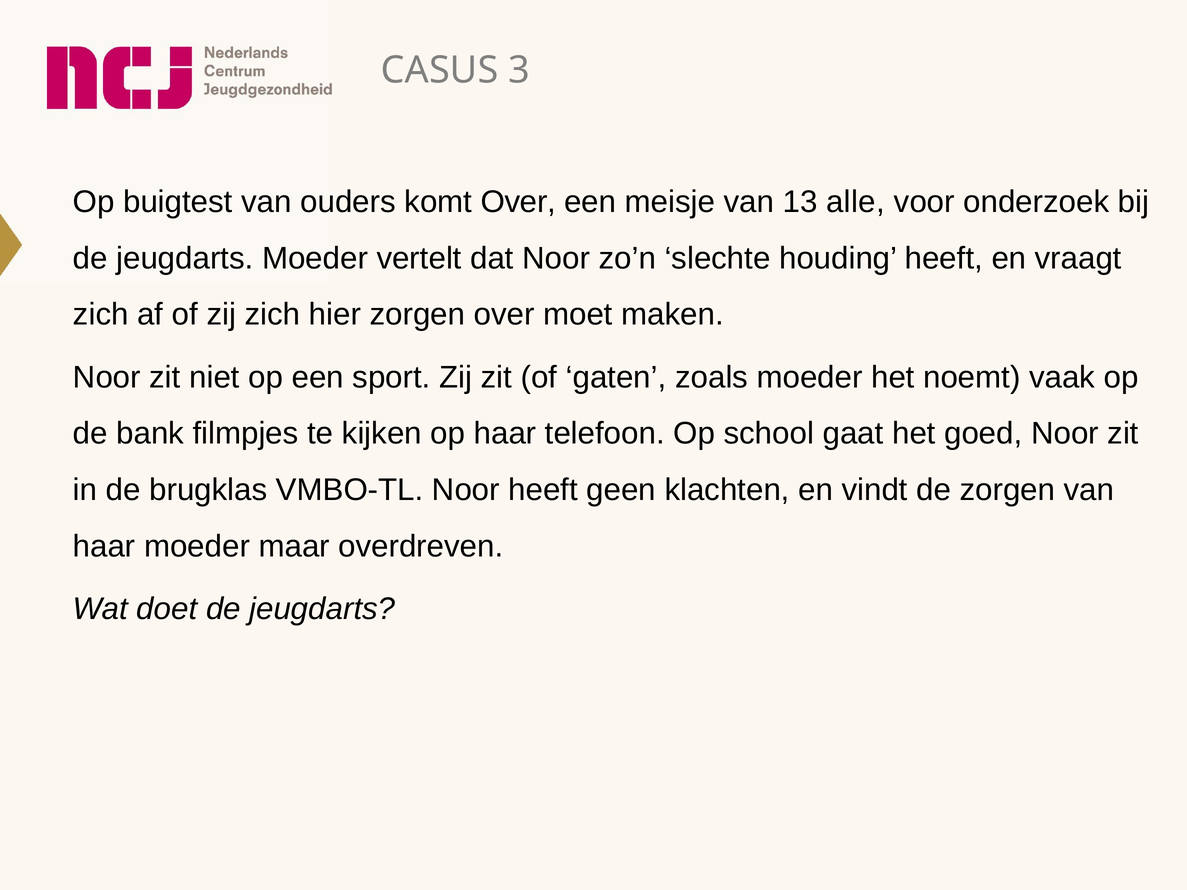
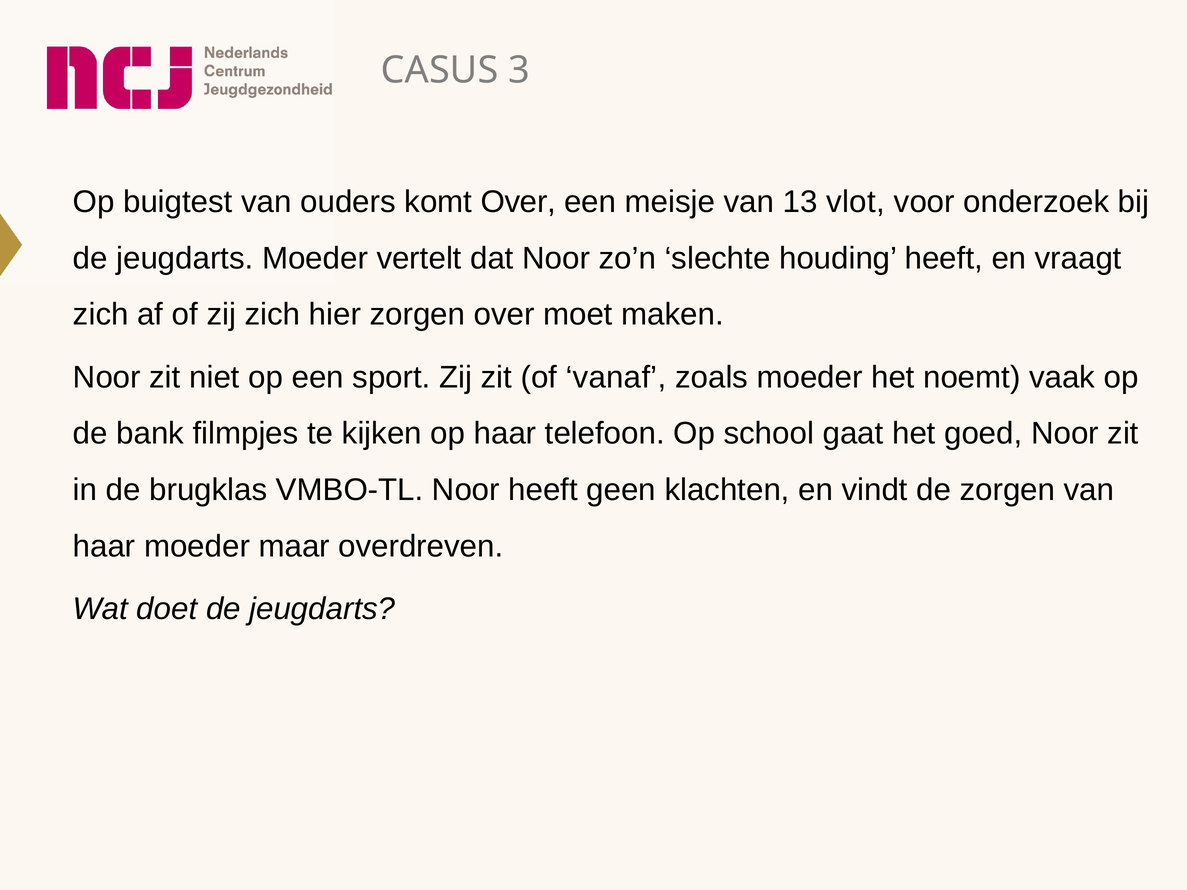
alle: alle -> vlot (856, 202)
gaten: gaten -> vanaf (616, 377)
